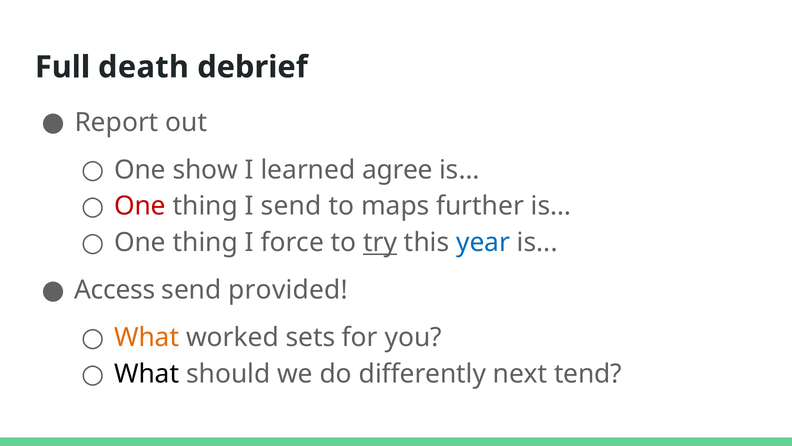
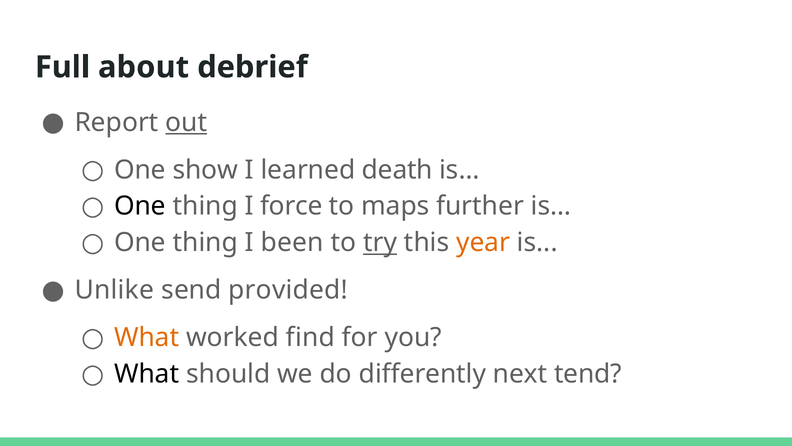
death: death -> about (144, 67)
out underline: none -> present (186, 122)
agree: agree -> death (397, 170)
One colour: red -> black (140, 206)
I send: send -> force (291, 206)
force: force -> been (292, 242)
year colour: blue -> orange (483, 242)
Access: Access -> Unlike (114, 290)
sets: sets -> find (310, 337)
